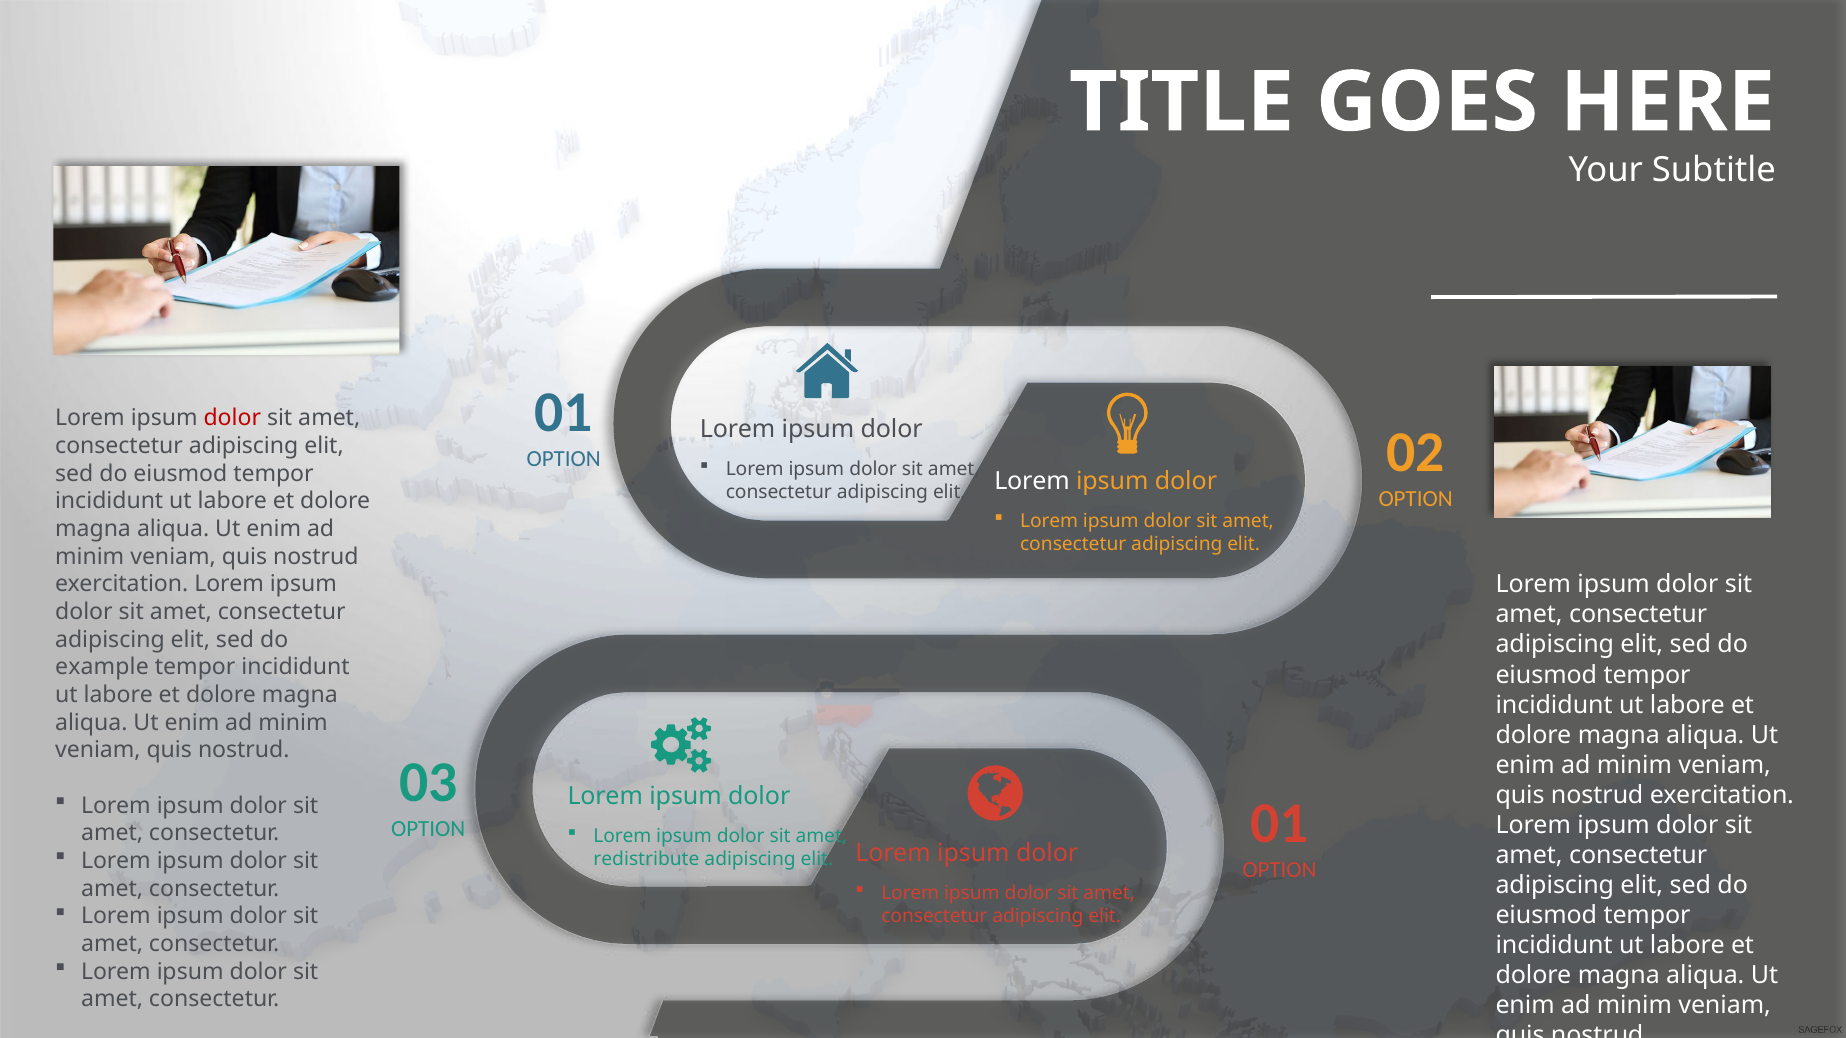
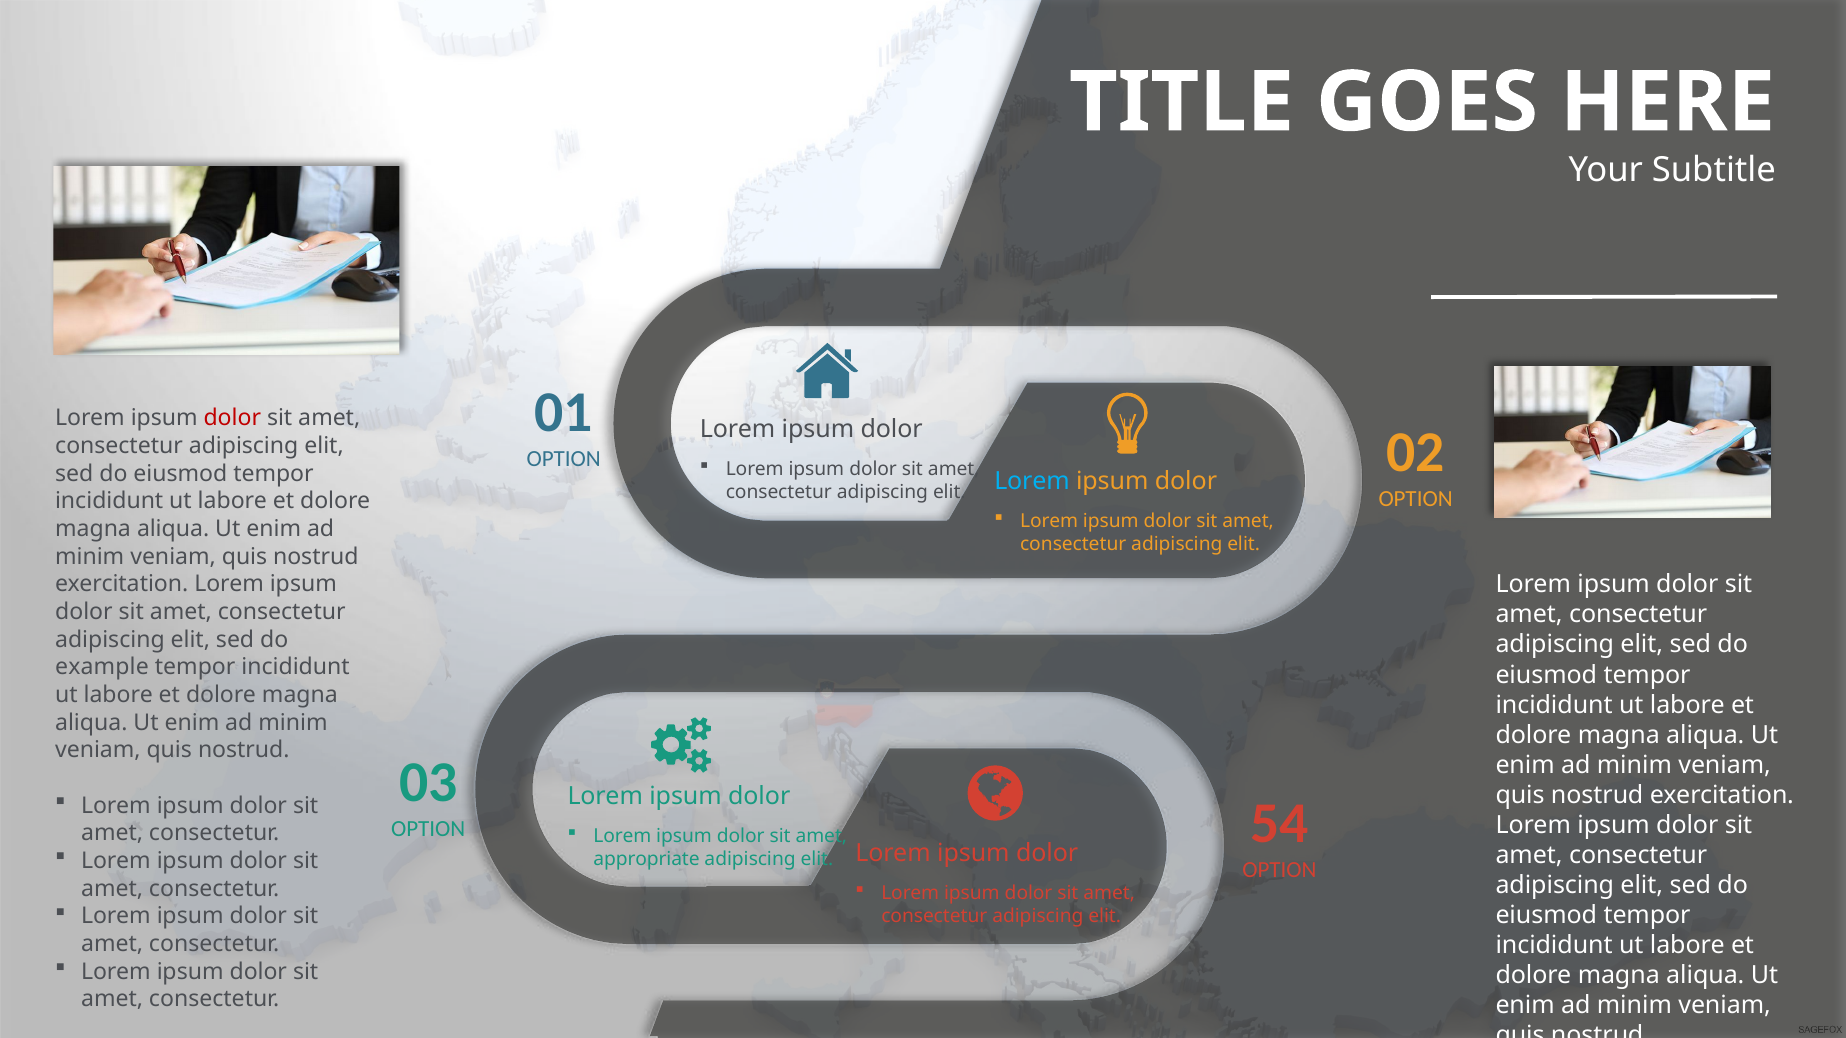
Lorem colour: white -> light blue (1032, 482)
OPTION 01: 01 -> 54 (1279, 824)
redistribute: redistribute -> appropriate (647, 860)
